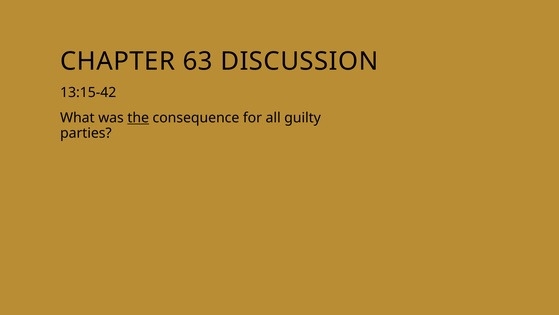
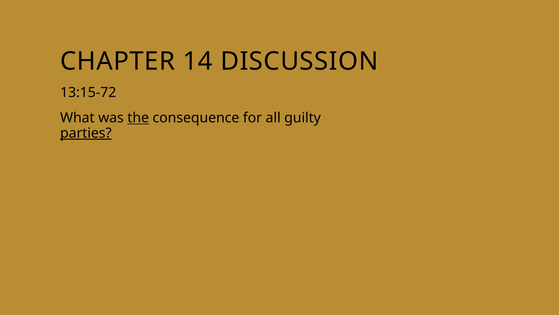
63: 63 -> 14 (198, 61)
13:15-42: 13:15-42 -> 13:15-72 (88, 92)
parties underline: none -> present (86, 133)
